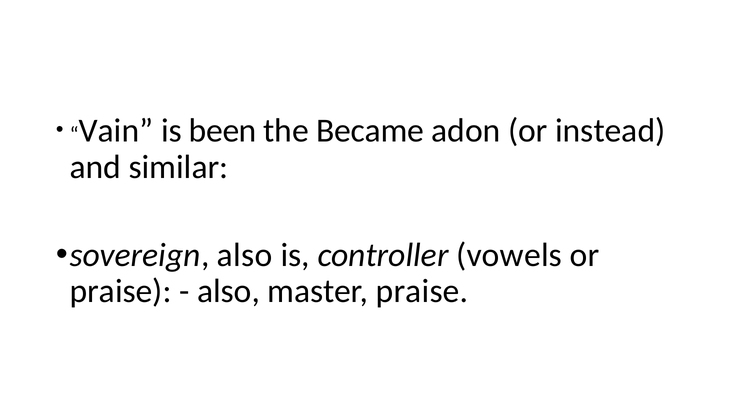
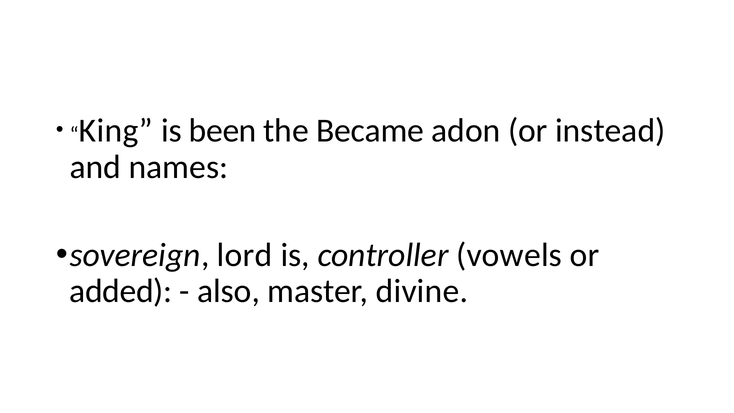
Vain: Vain -> King (116, 131)
similar: similar -> names (178, 167)
sovereign also: also -> lord (245, 255)
praise: praise -> added (121, 291)
master praise: praise -> divine (422, 291)
